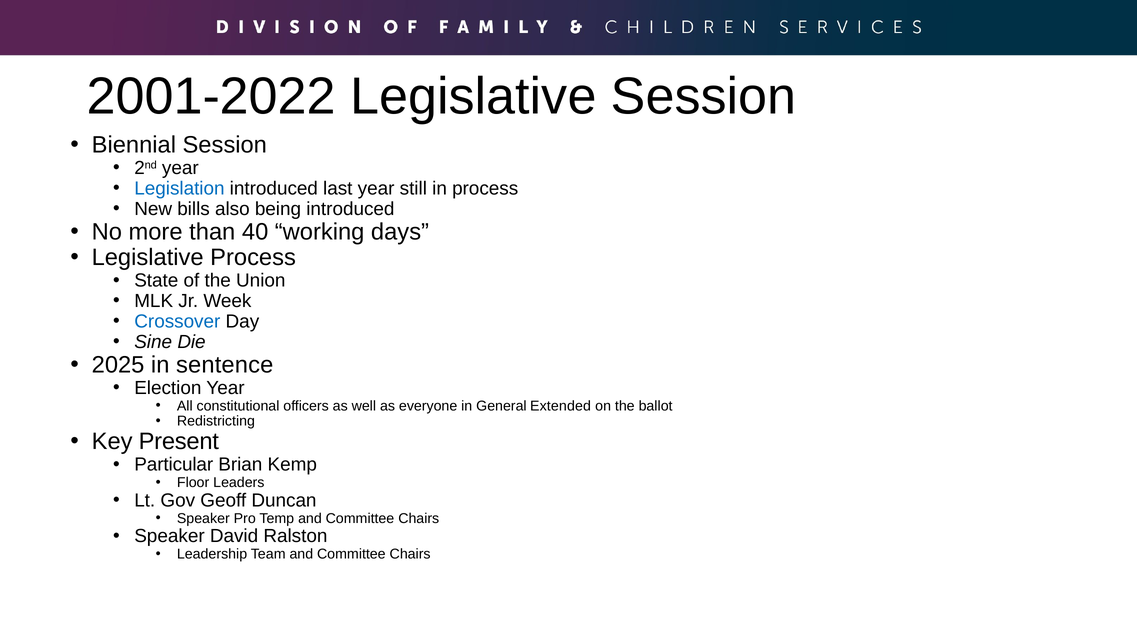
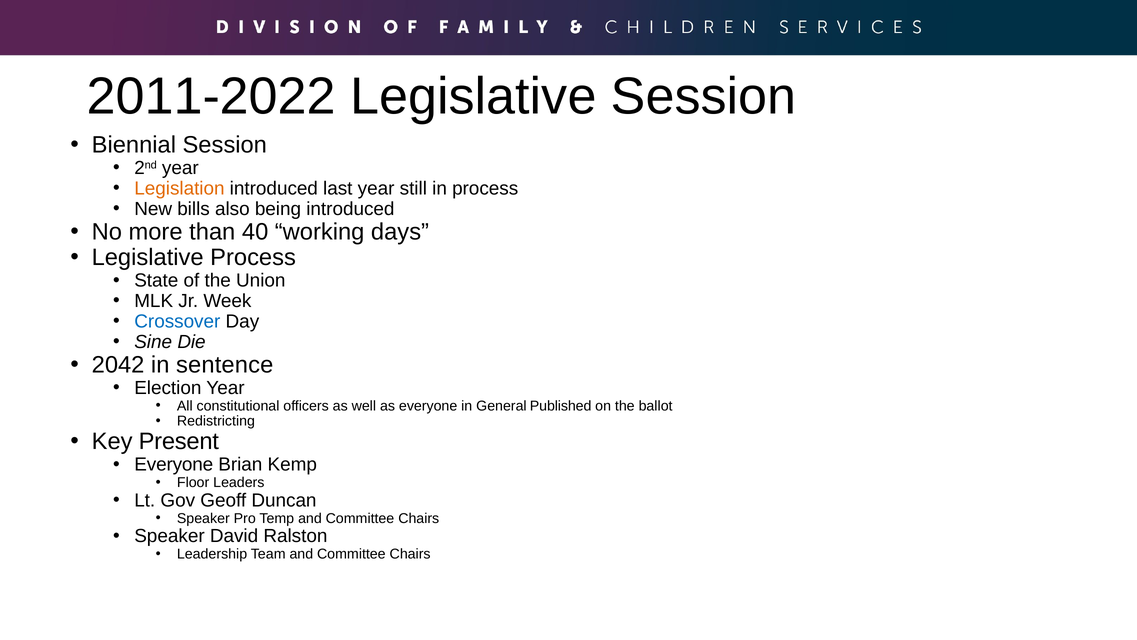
2001-2022: 2001-2022 -> 2011-2022 (211, 96)
Legislation colour: blue -> orange (179, 188)
2025: 2025 -> 2042 (118, 365)
Extended: Extended -> Published (561, 406)
Particular: Particular -> Everyone (174, 464)
